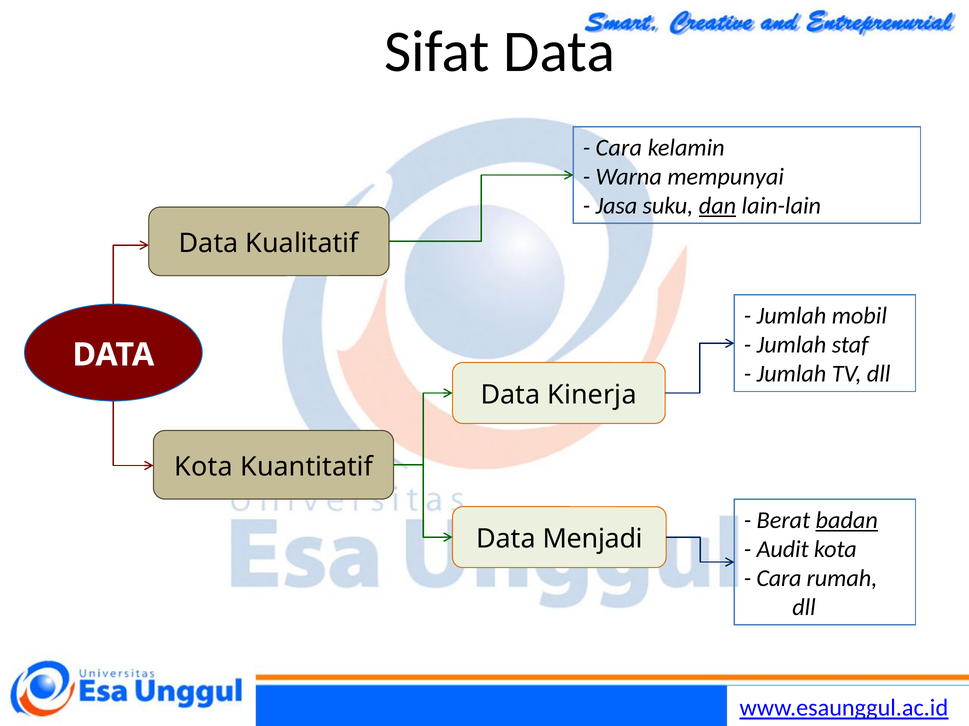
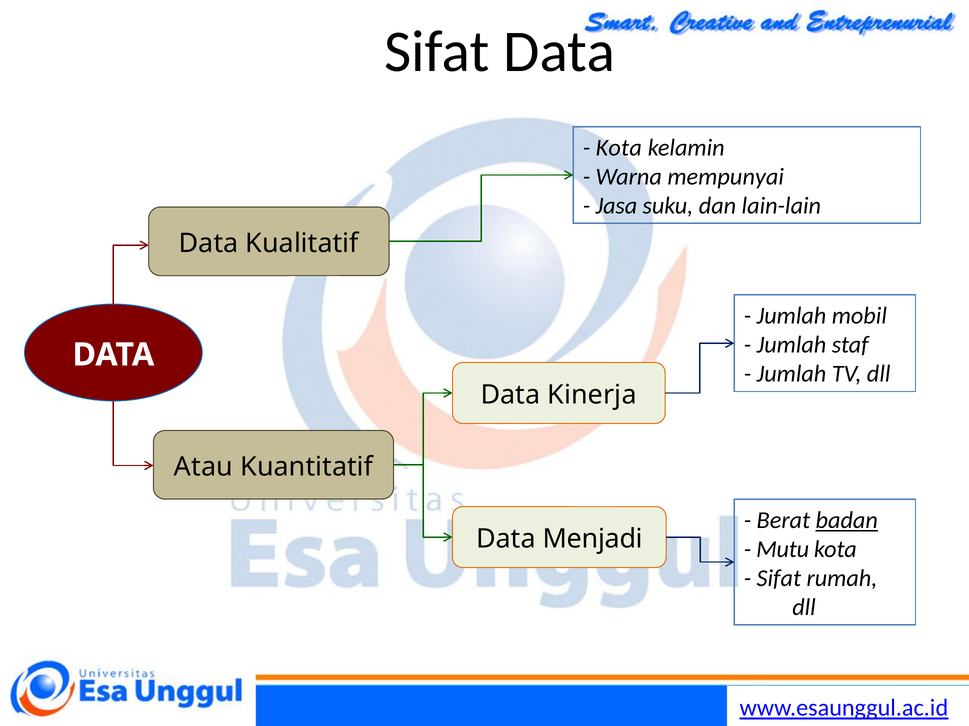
Cara: Cara -> Kota (619, 148)
dan underline: present -> none (717, 206)
Kota: Kota -> Atau (203, 467)
Audit: Audit -> Mutu (783, 550)
Cara: Cara -> Sifat (779, 579)
